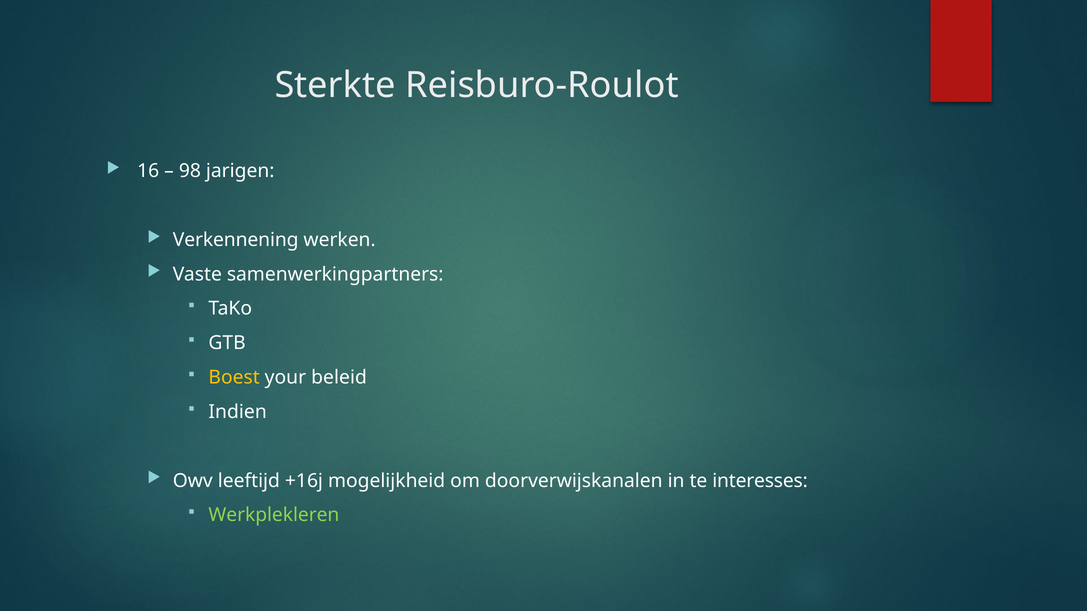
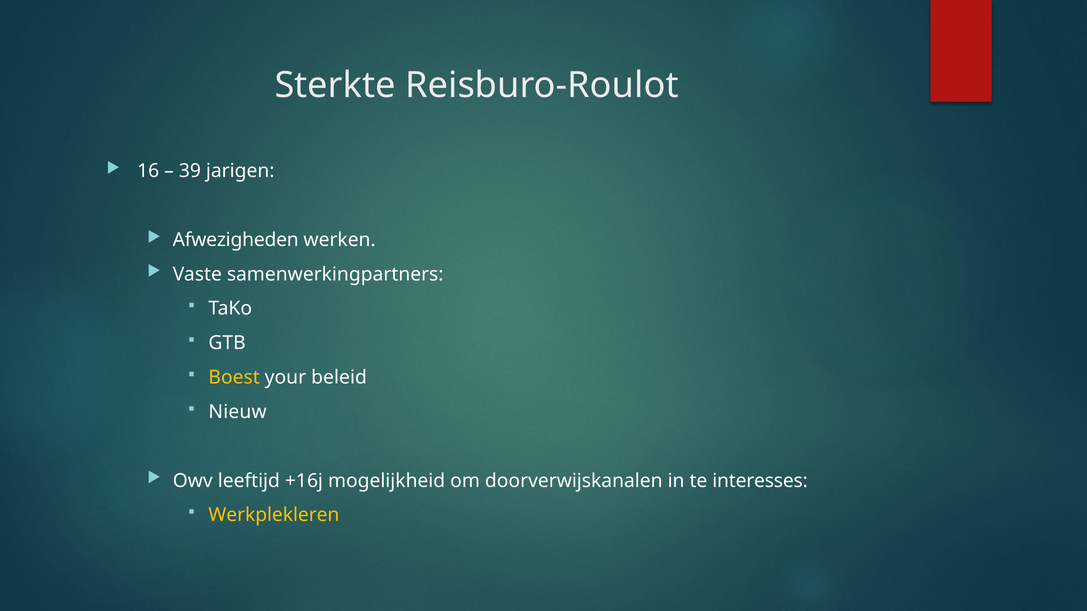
98: 98 -> 39 (190, 171)
Verkennening: Verkennening -> Afwezigheden (236, 240)
Indien: Indien -> Nieuw (238, 412)
Werkplekleren colour: light green -> yellow (274, 515)
